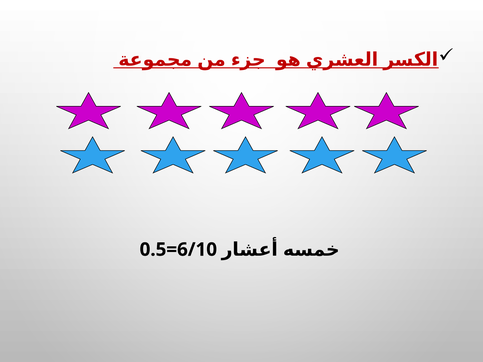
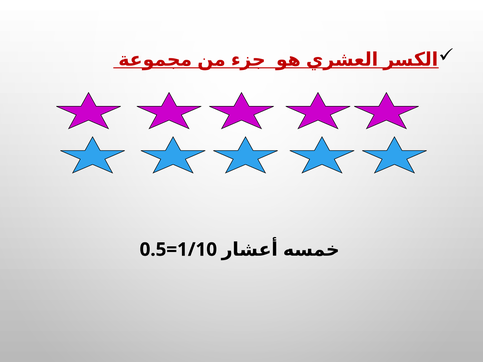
0.5=6/10: 0.5=6/10 -> 0.5=1/10 (178, 250)
